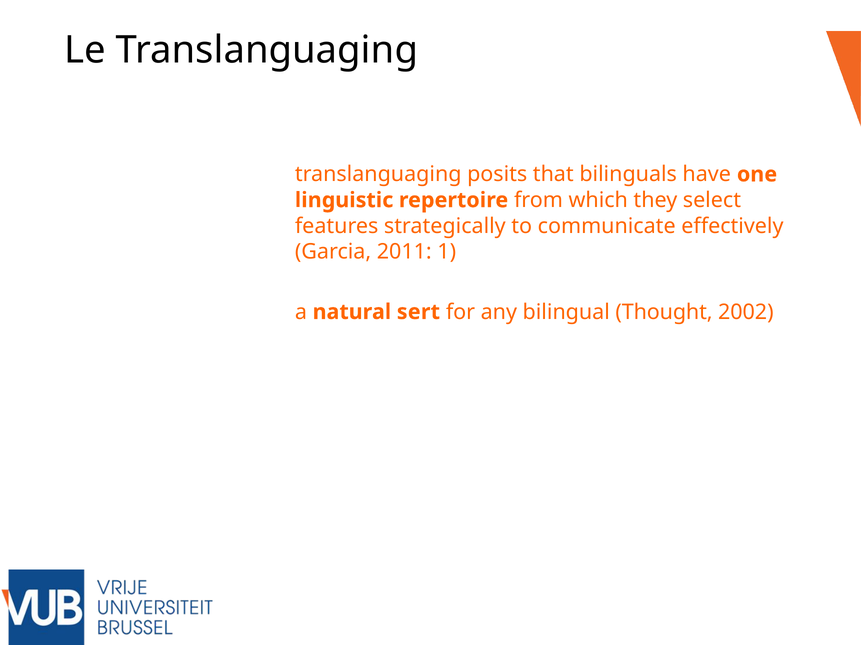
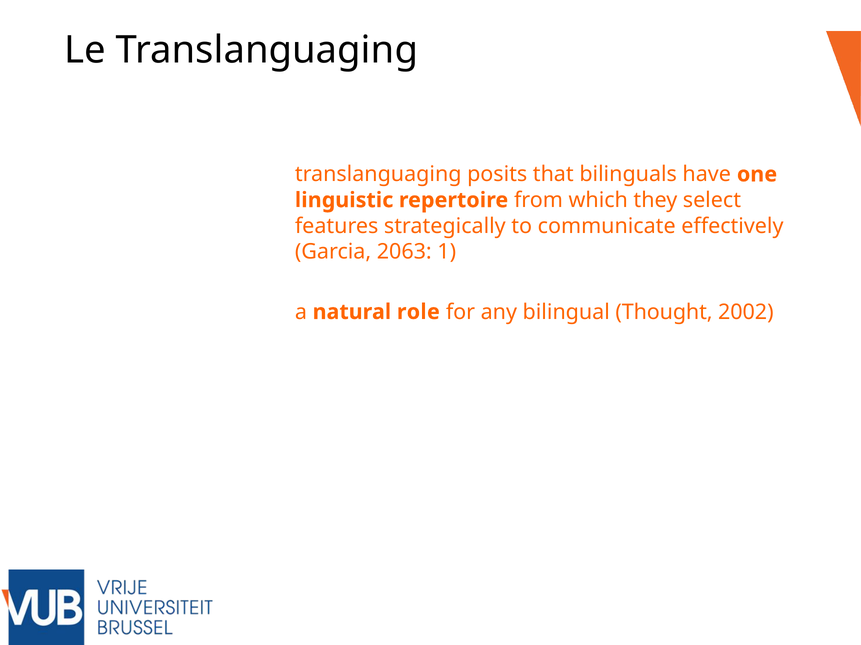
2011: 2011 -> 2063 (404, 252)
sert: sert -> role (418, 312)
